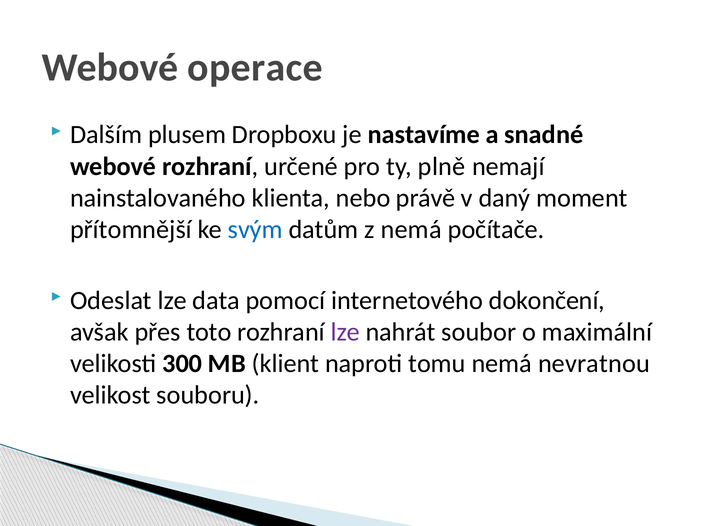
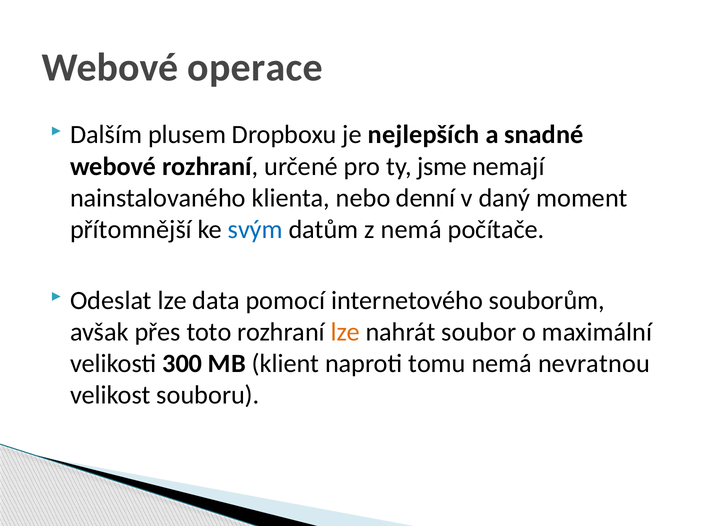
nastavíme: nastavíme -> nejlepších (424, 135)
plně: plně -> jsme (442, 166)
právě: právě -> denní (426, 198)
dokončení: dokončení -> souborům (547, 300)
lze colour: purple -> orange (345, 332)
